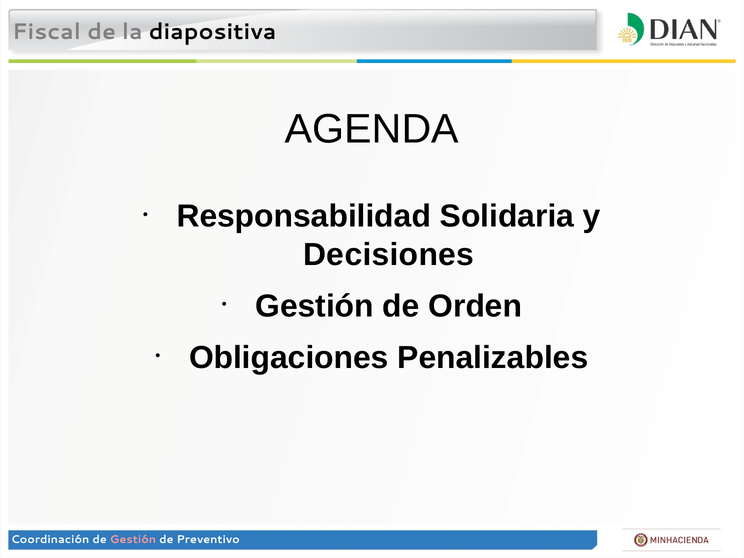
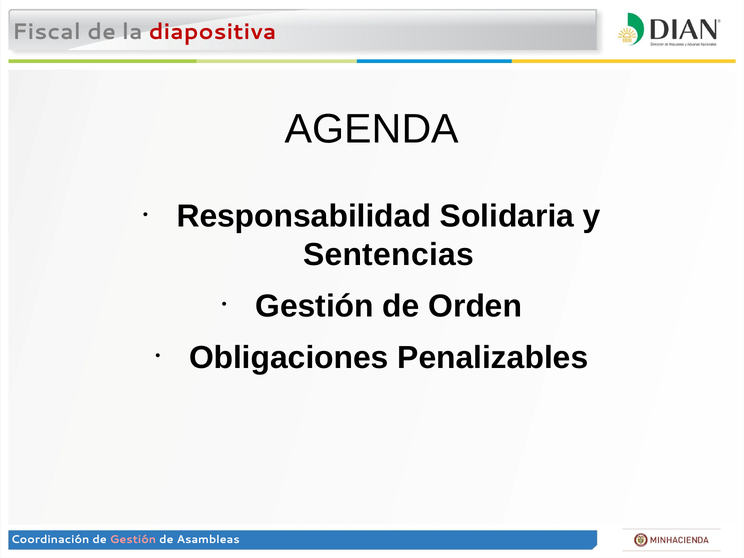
diapositiva colour: black -> red (213, 32)
Decisiones: Decisiones -> Sentencias (389, 254)
Preventivo: Preventivo -> Asambleas (208, 540)
